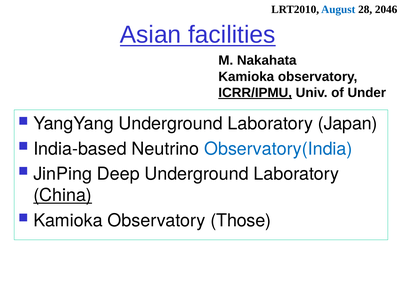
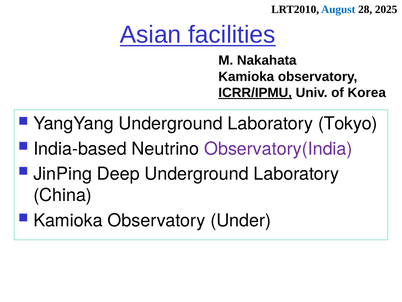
2046: 2046 -> 2025 (386, 9)
Under: Under -> Korea (367, 93)
Japan: Japan -> Tokyo (348, 124)
Observatory(India colour: blue -> purple (278, 149)
China underline: present -> none (63, 195)
Those: Those -> Under (241, 220)
